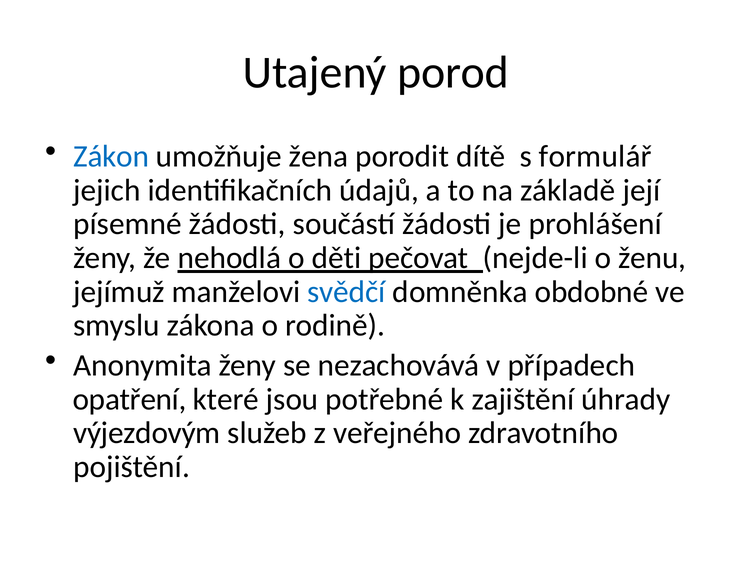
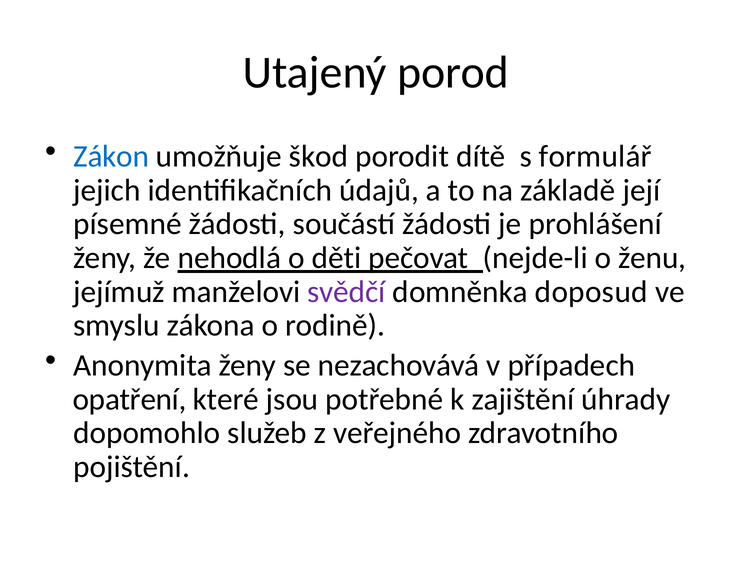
žena: žena -> škod (318, 156)
svědčí colour: blue -> purple (346, 292)
obdobné: obdobné -> doposud (591, 292)
výjezdovým: výjezdovým -> dopomohlo (147, 433)
